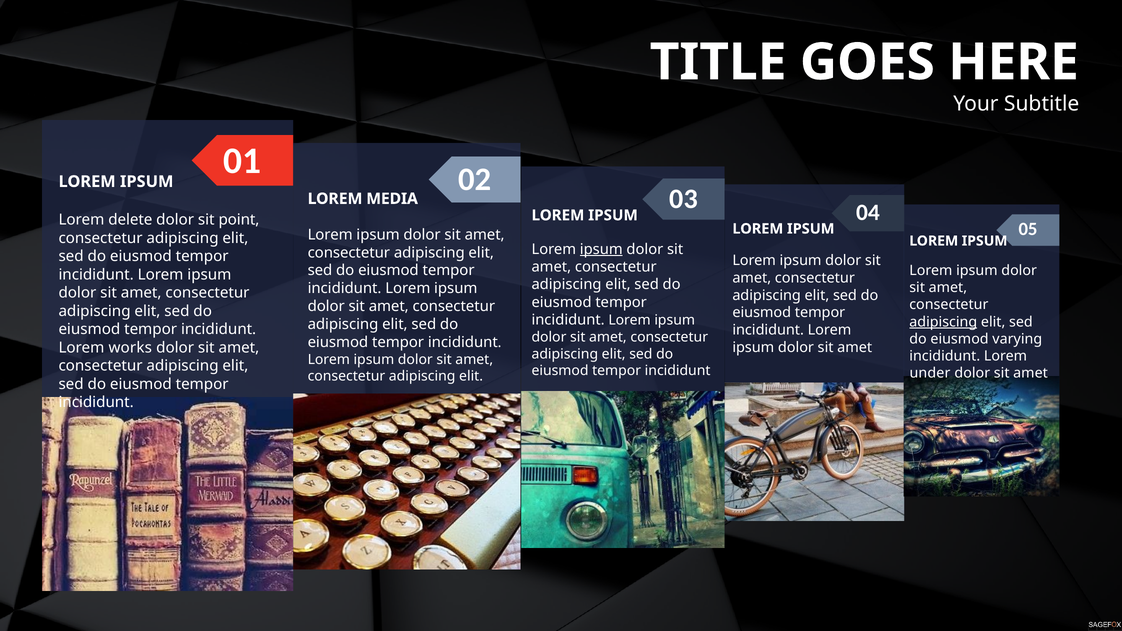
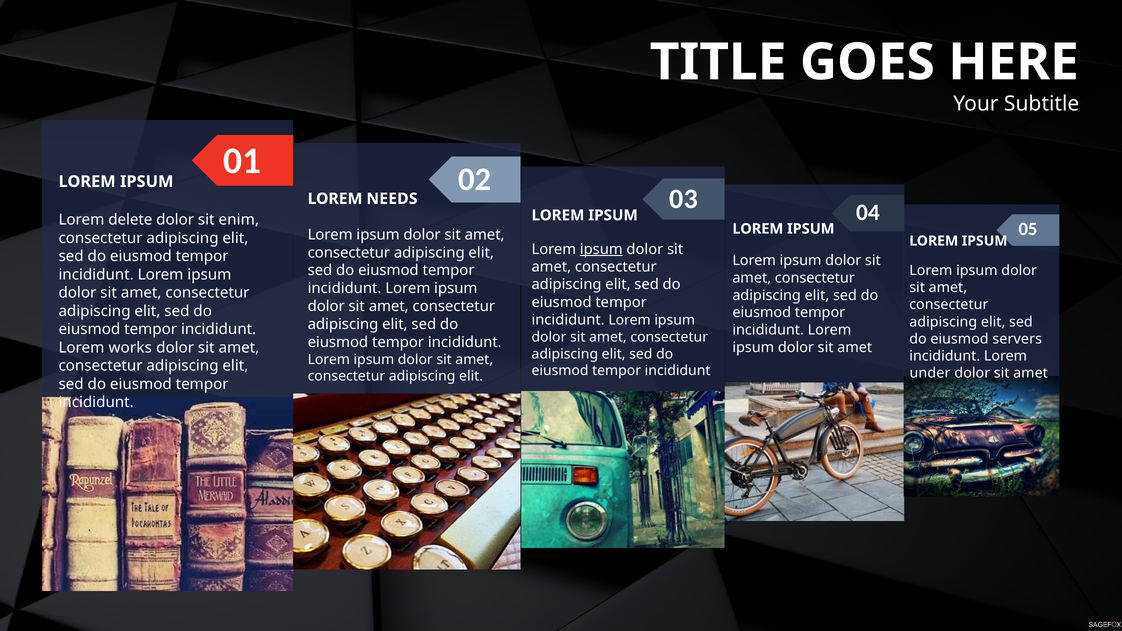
MEDIA: MEDIA -> NEEDS (392, 199)
point: point -> enim (239, 220)
adipiscing underline: present -> none (943, 322)
varying: varying -> servers (1017, 339)
